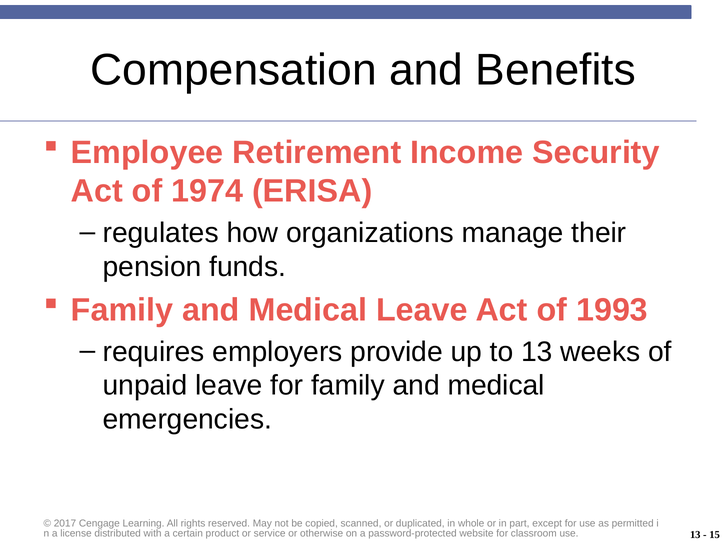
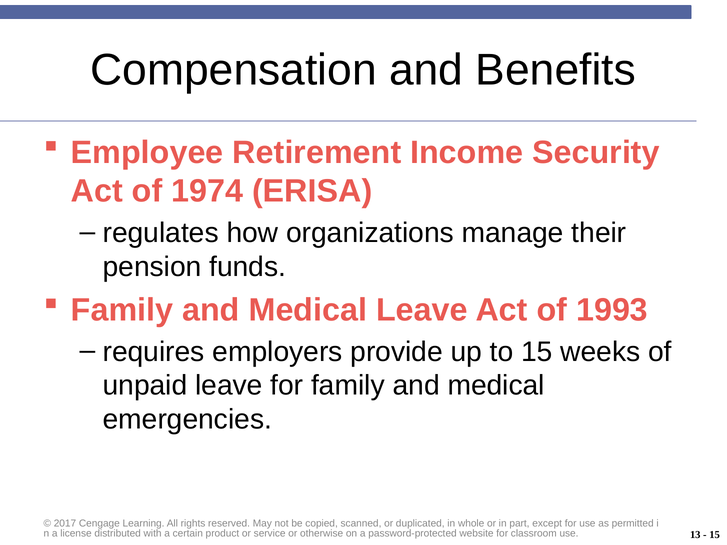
to 13: 13 -> 15 (537, 352)
